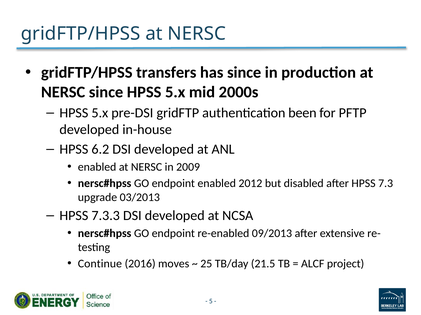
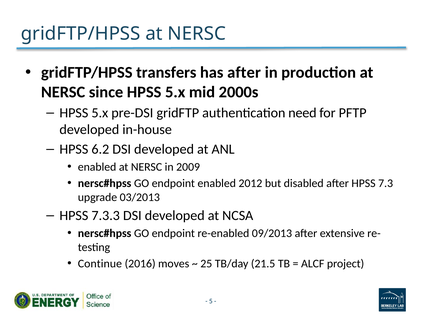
has since: since -> after (244, 73)
been: been -> need (302, 113)
